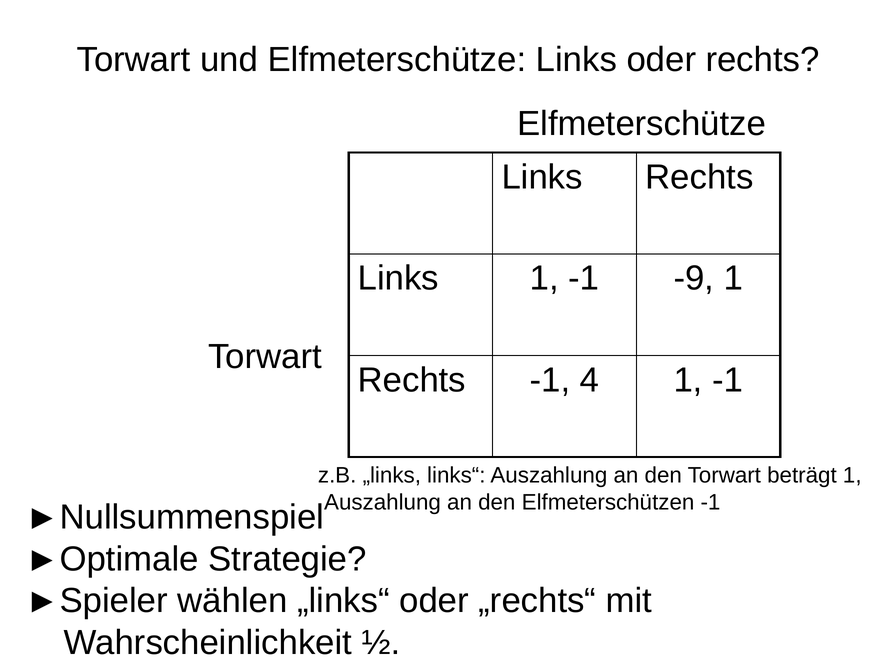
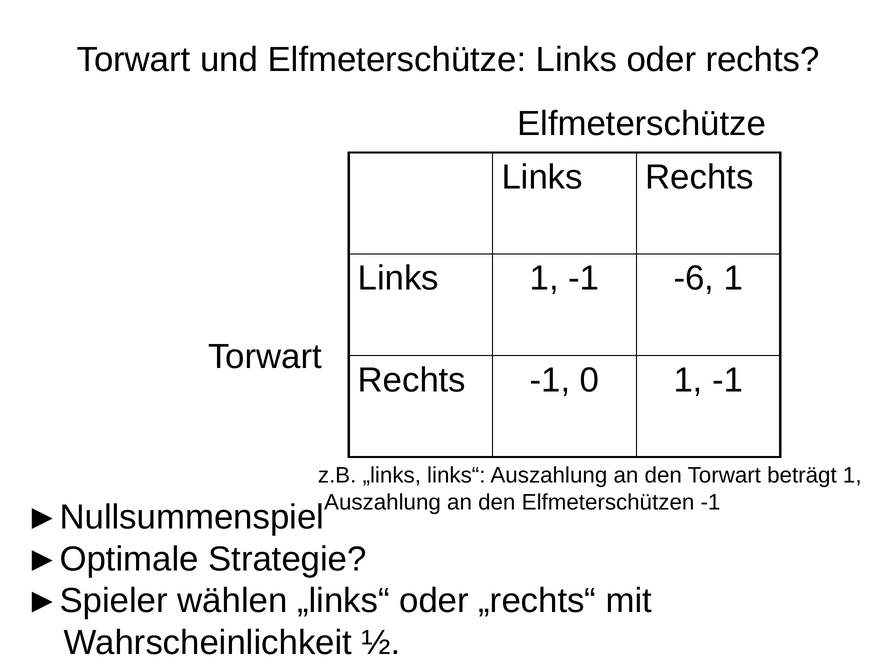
-9: -9 -> -6 (694, 278)
4: 4 -> 0 (589, 380)
